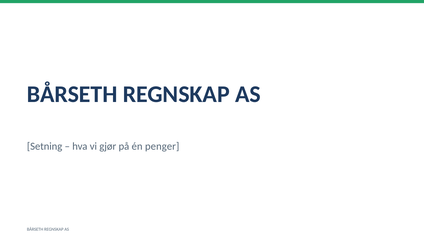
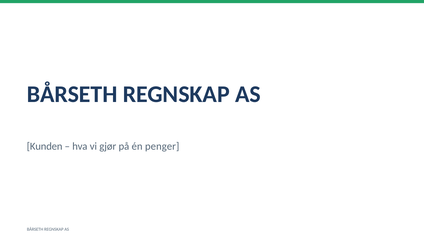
Setning: Setning -> Kunden (45, 146)
